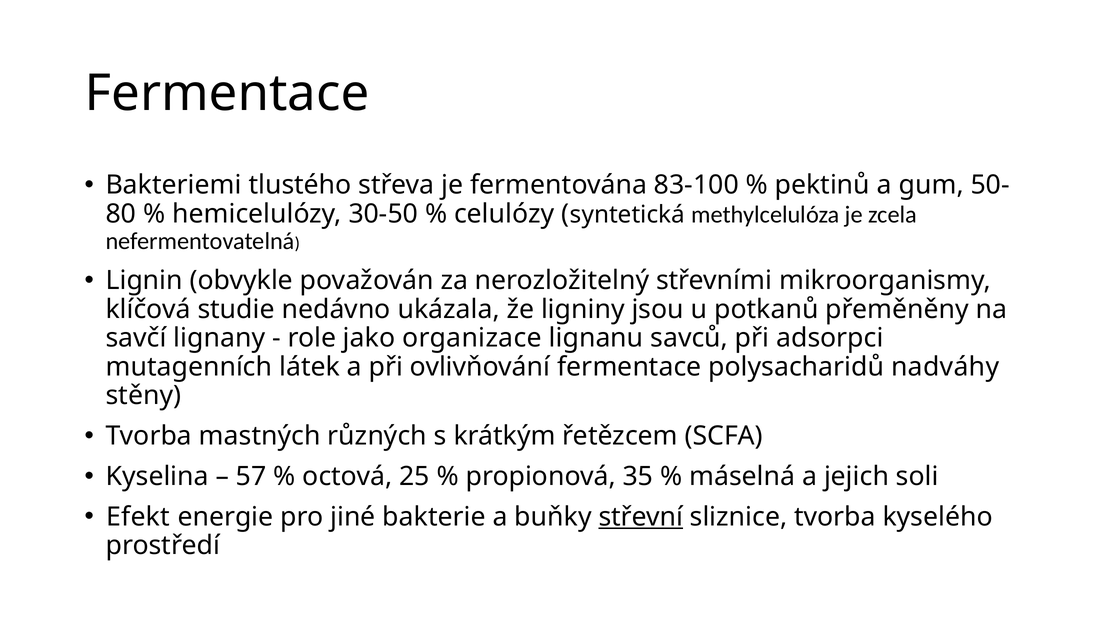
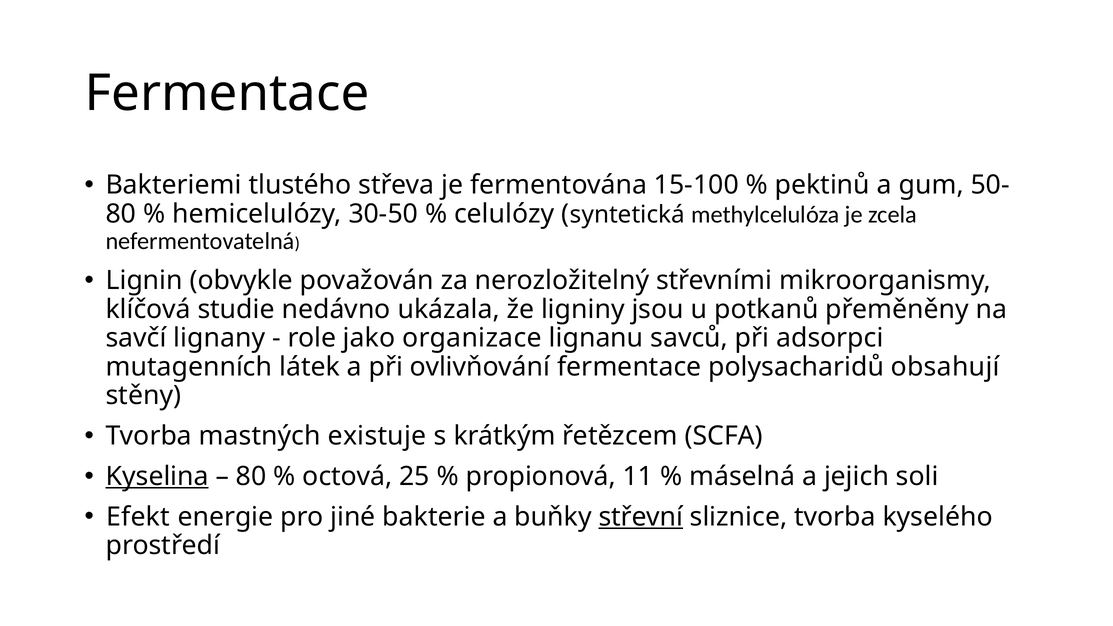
83-100: 83-100 -> 15-100 (696, 185)
nadváhy: nadváhy -> obsahují (945, 367)
různých: různých -> existuje (377, 436)
Kyselina underline: none -> present (157, 476)
57: 57 -> 80 (251, 476)
35: 35 -> 11 (638, 476)
